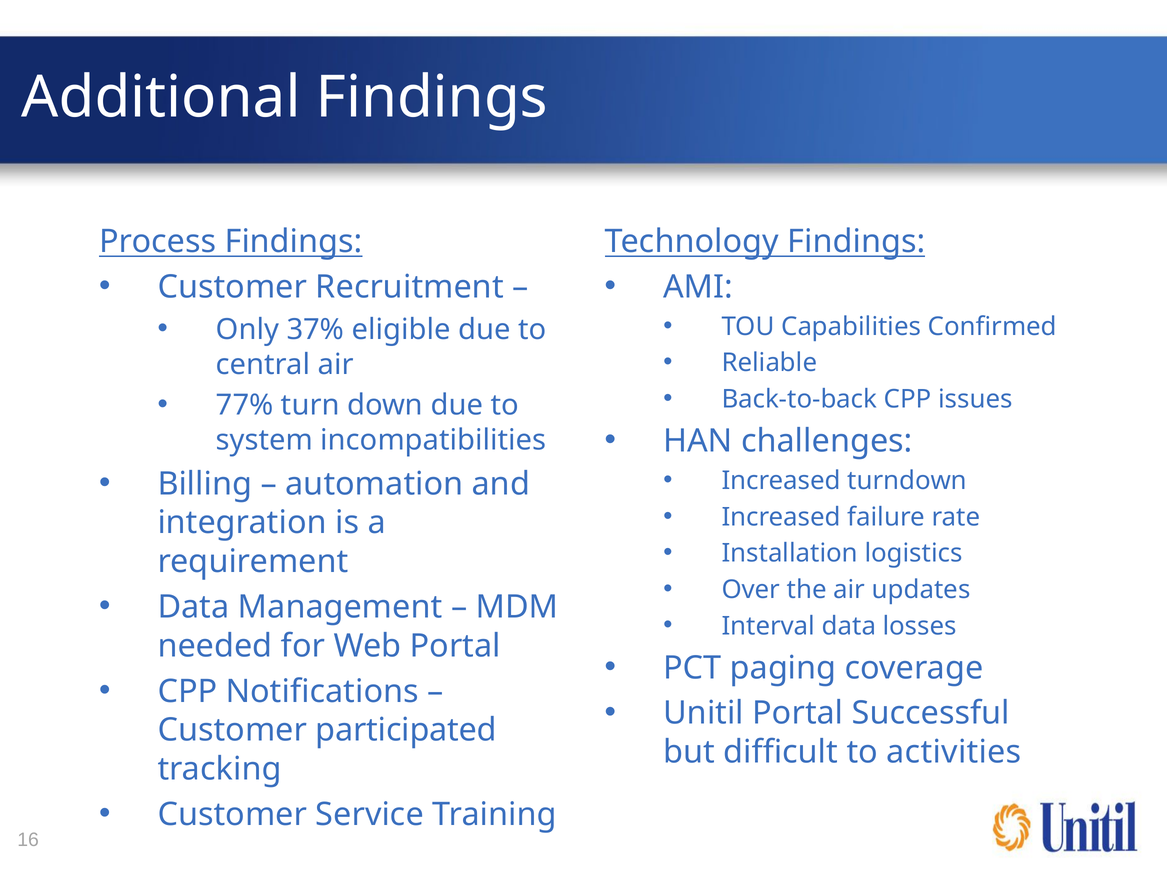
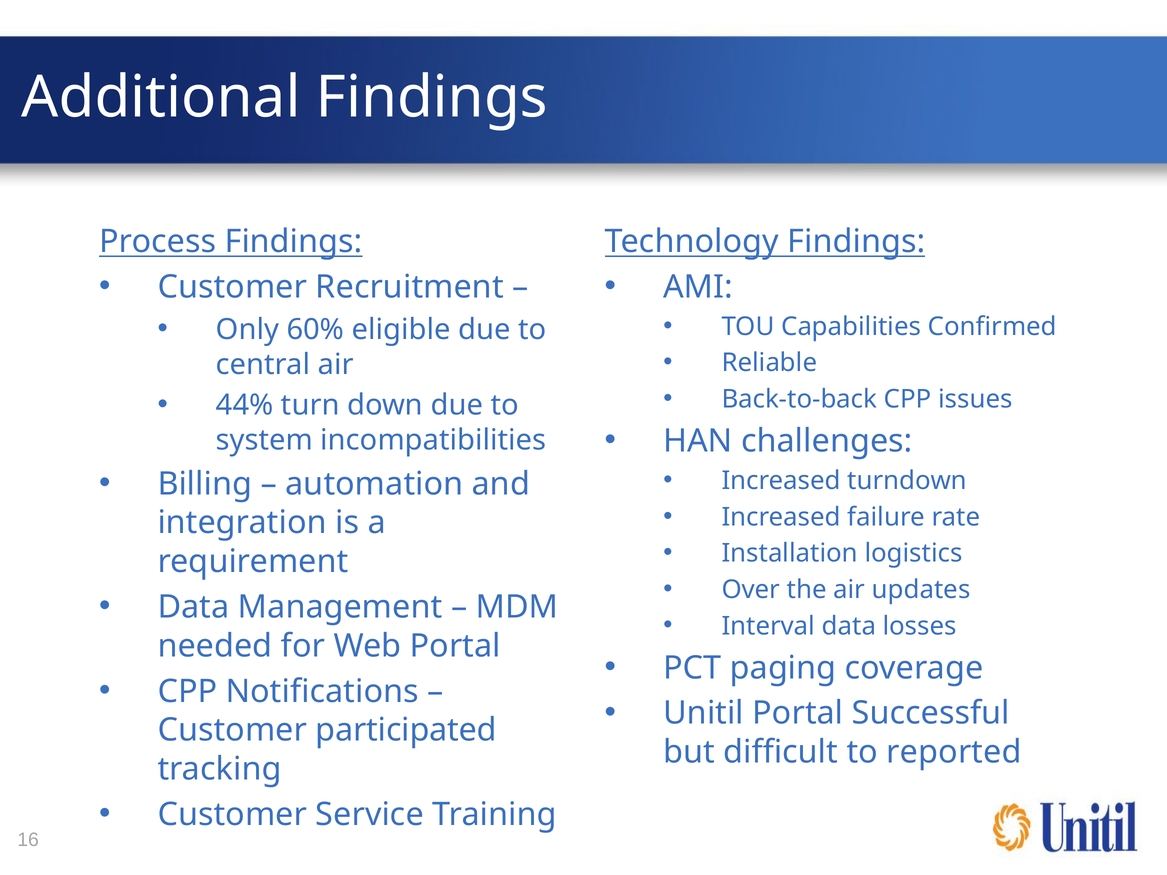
37%: 37% -> 60% (315, 329)
77%: 77% -> 44% (245, 405)
activities: activities -> reported (954, 752)
